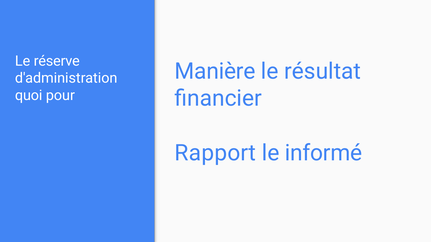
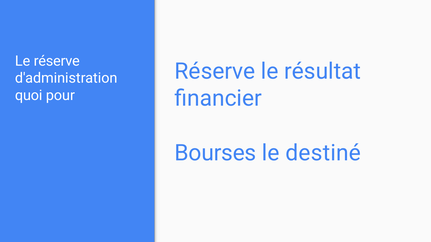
Manière: Manière -> Réserve (215, 71)
Rapport: Rapport -> Bourses (216, 153)
informé: informé -> destiné (323, 153)
